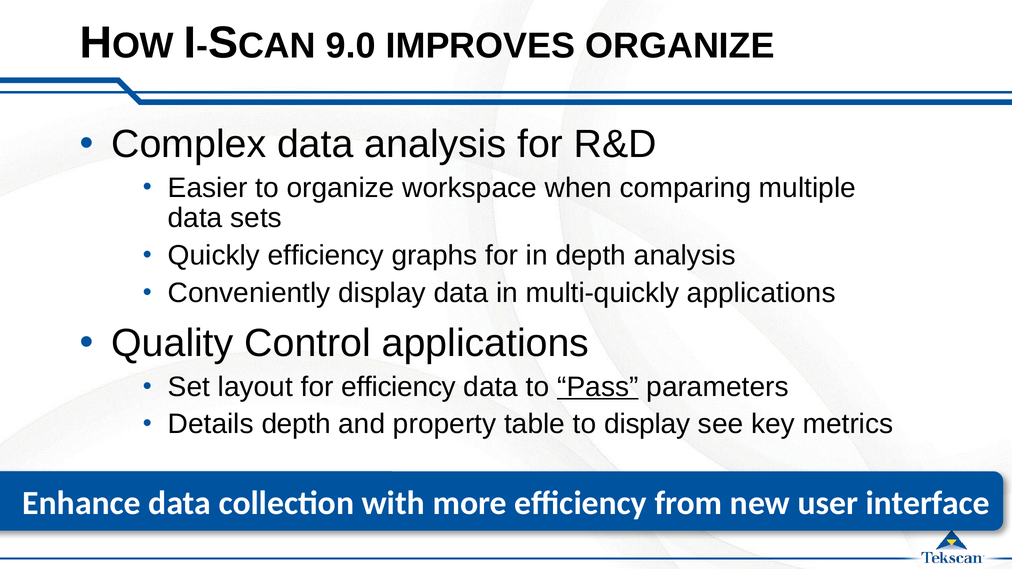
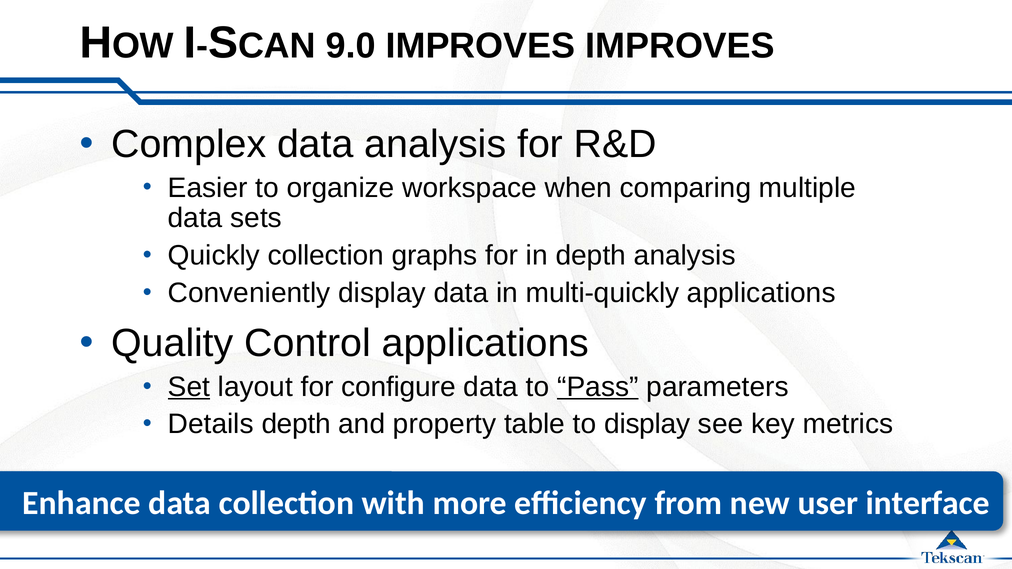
IMPROVES ORGANIZE: ORGANIZE -> IMPROVES (680, 46)
Quickly efficiency: efficiency -> collection (326, 256)
Set underline: none -> present (189, 387)
for efficiency: efficiency -> configure (399, 387)
